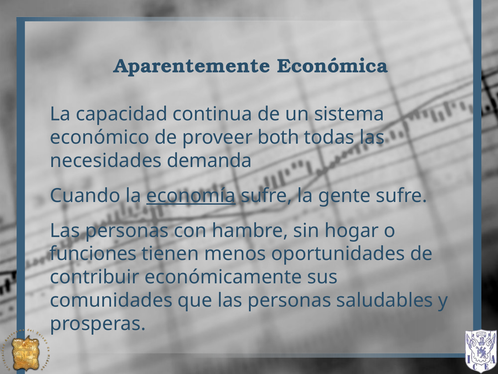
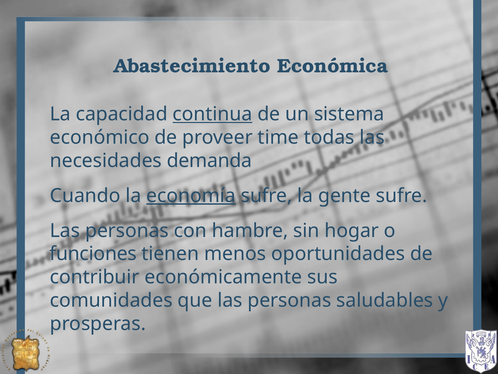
Aparentemente: Aparentemente -> Abastecimiento (192, 66)
continua underline: none -> present (212, 114)
both: both -> time (278, 137)
